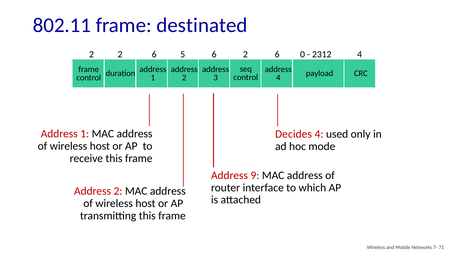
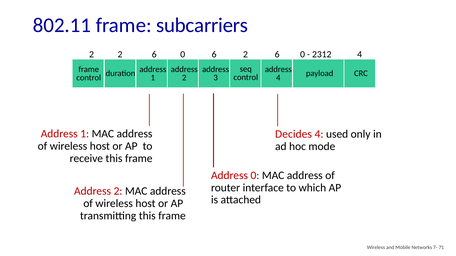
destinated: destinated -> subcarriers (202, 25)
2 2 6 5: 5 -> 0 (183, 54)
Address 9: 9 -> 0 (255, 176)
